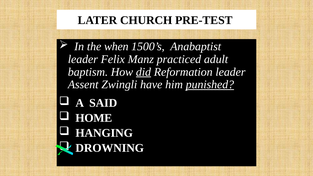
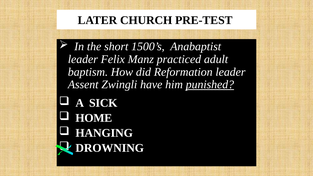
when: when -> short (116, 47)
did underline: present -> none (143, 72)
SAID: SAID -> SICK (103, 103)
